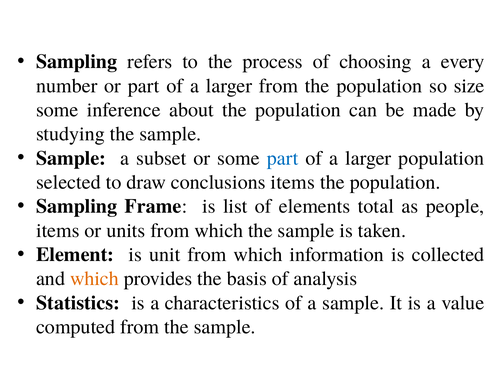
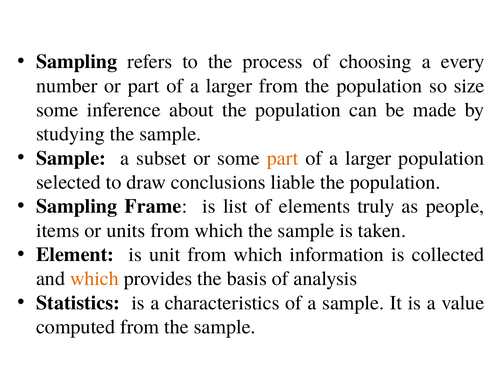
part colour: blue -> orange (282, 158)
conclusions items: items -> liable (293, 182)
total: total -> truly (376, 206)
